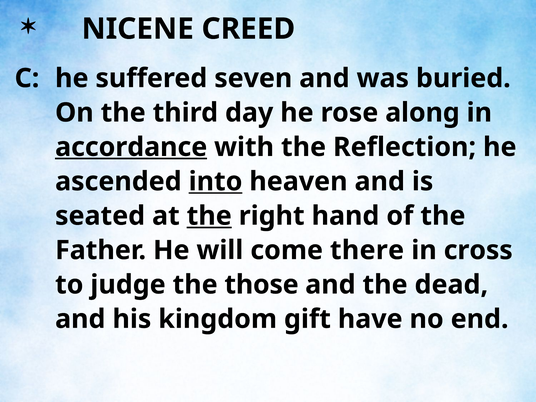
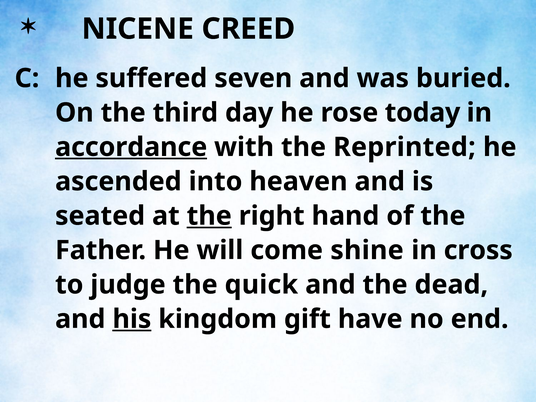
along: along -> today (423, 113)
Reflection: Reflection -> Reprinted (404, 147)
into underline: present -> none (216, 181)
there: there -> shine (367, 250)
those: those -> quick (261, 285)
his underline: none -> present (132, 319)
